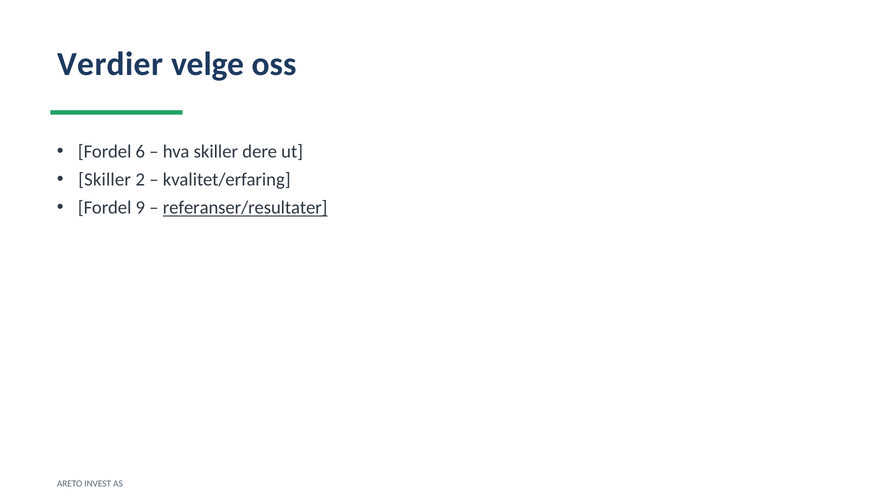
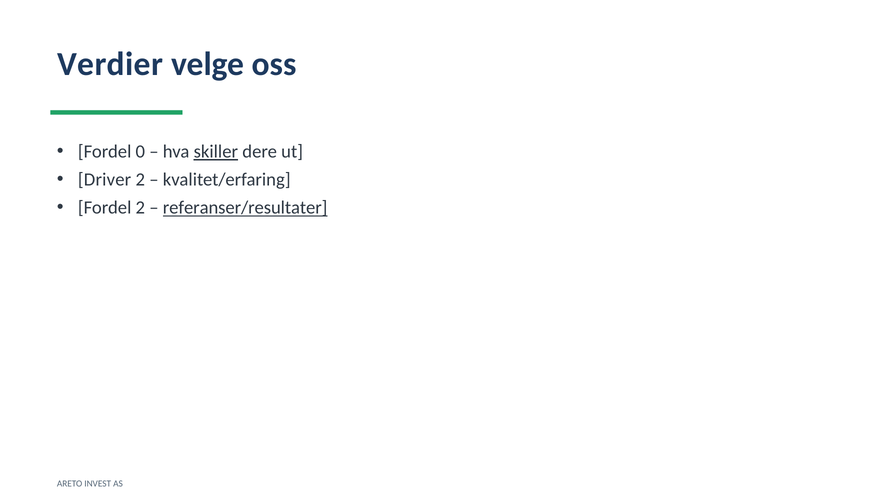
6: 6 -> 0 (140, 152)
skiller underline: none -> present (216, 152)
Skiller: Skiller -> Driver (105, 180)
Fordel 9: 9 -> 2 (140, 208)
